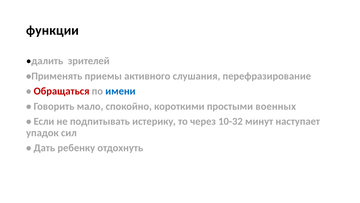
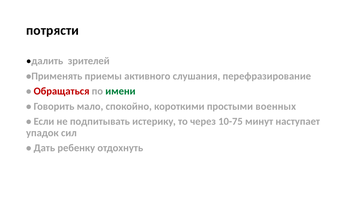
функции: функции -> потрясти (53, 30)
имени colour: blue -> green (120, 91)
10-32: 10-32 -> 10-75 (230, 121)
